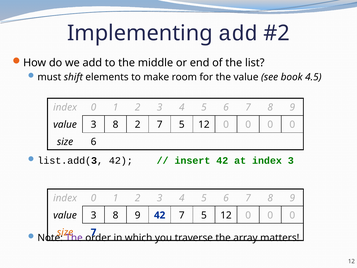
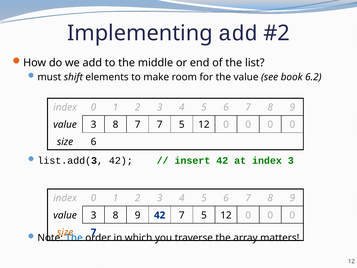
4.5: 4.5 -> 6.2 (313, 77)
8 2: 2 -> 7 (138, 124)
The colour: purple -> blue (74, 238)
